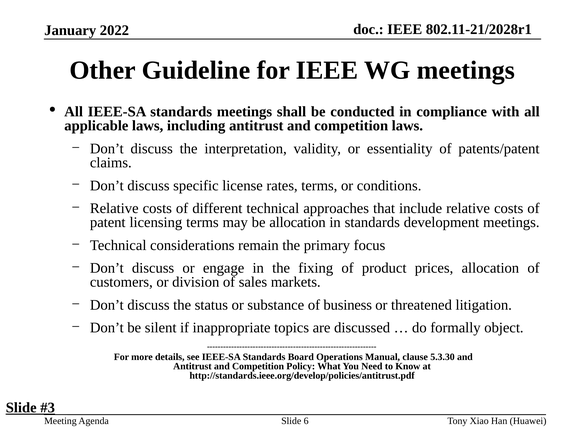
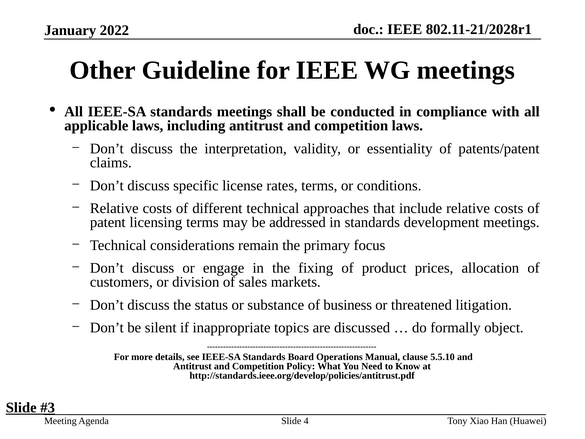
be allocation: allocation -> addressed (298, 222)
5.3.30: 5.3.30 -> 5.5.10 (443, 357)
6: 6 -> 4 (306, 421)
